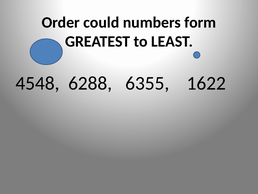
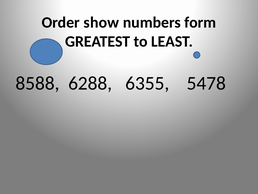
could: could -> show (101, 22)
4548: 4548 -> 8588 (37, 83)
1622: 1622 -> 5478 (206, 83)
